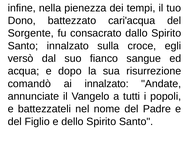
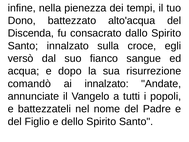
cari'acqua: cari'acqua -> alto'acqua (132, 21)
Sorgente: Sorgente -> Discenda (31, 33)
